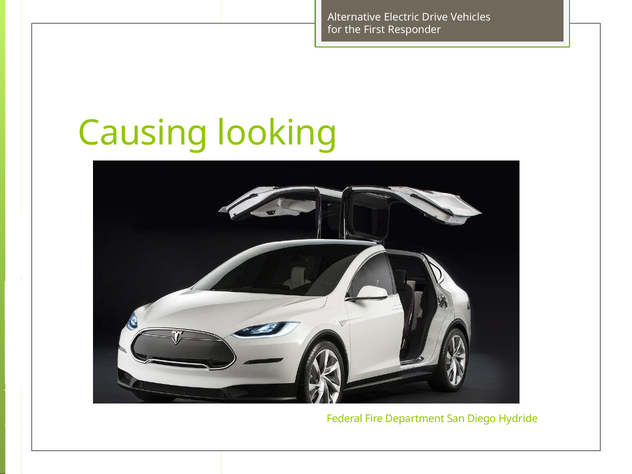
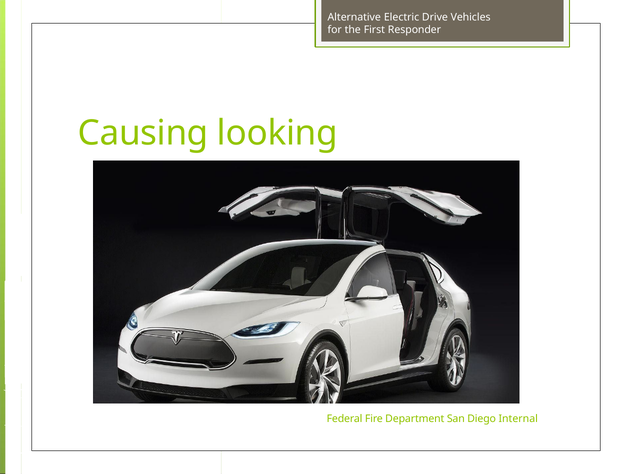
Hydride: Hydride -> Internal (518, 419)
